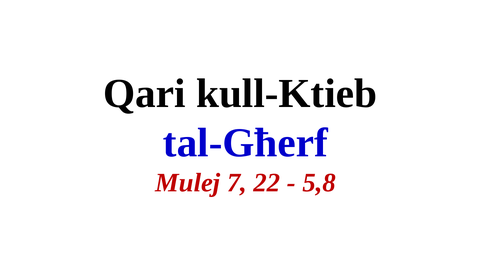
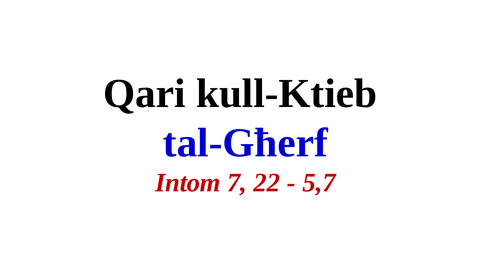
Mulej: Mulej -> Intom (188, 183)
5,8: 5,8 -> 5,7 (319, 183)
